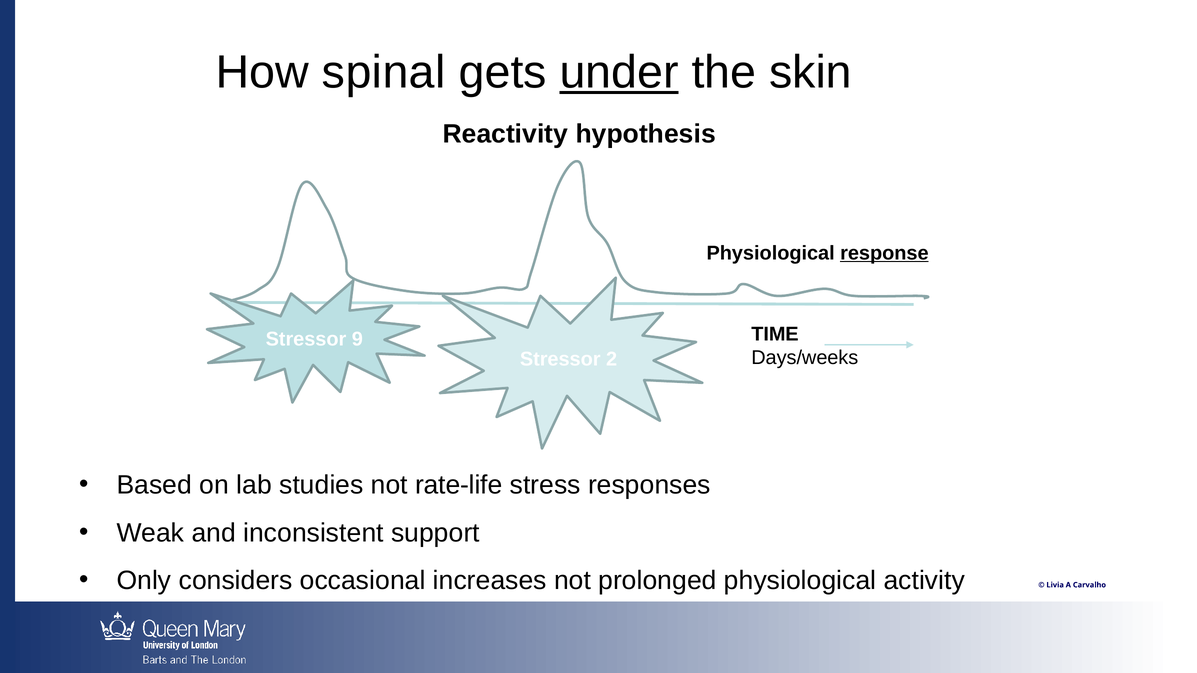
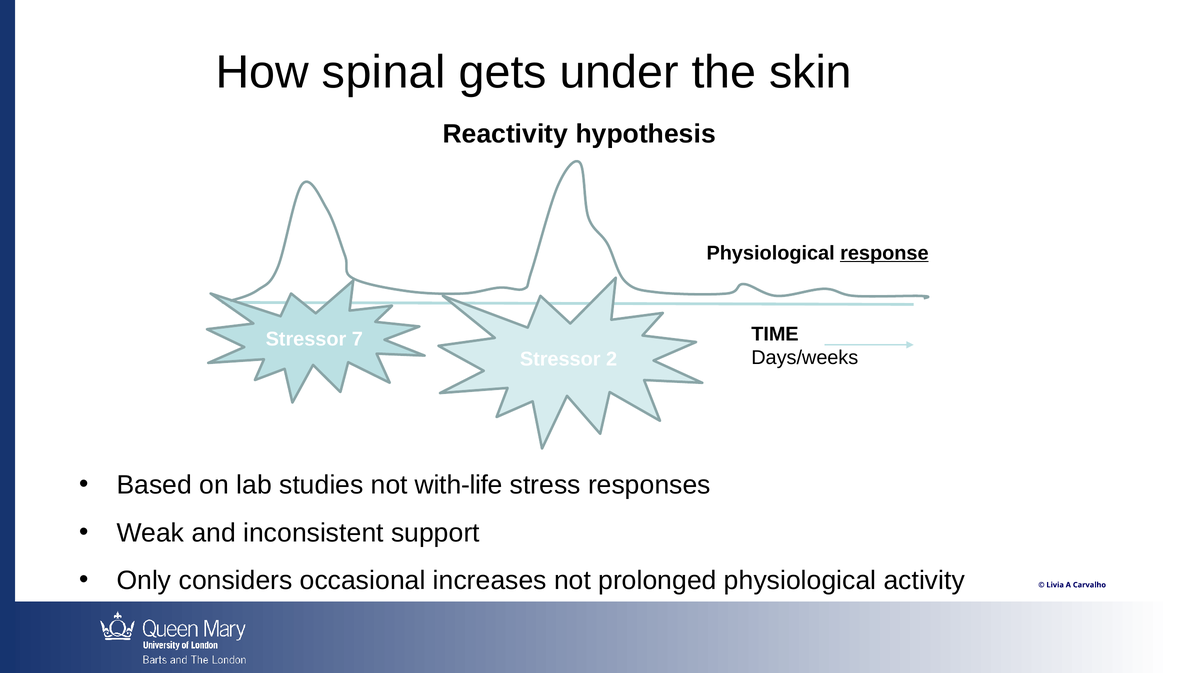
under underline: present -> none (619, 73)
9: 9 -> 7 (357, 339)
rate-life: rate-life -> with-life (459, 485)
